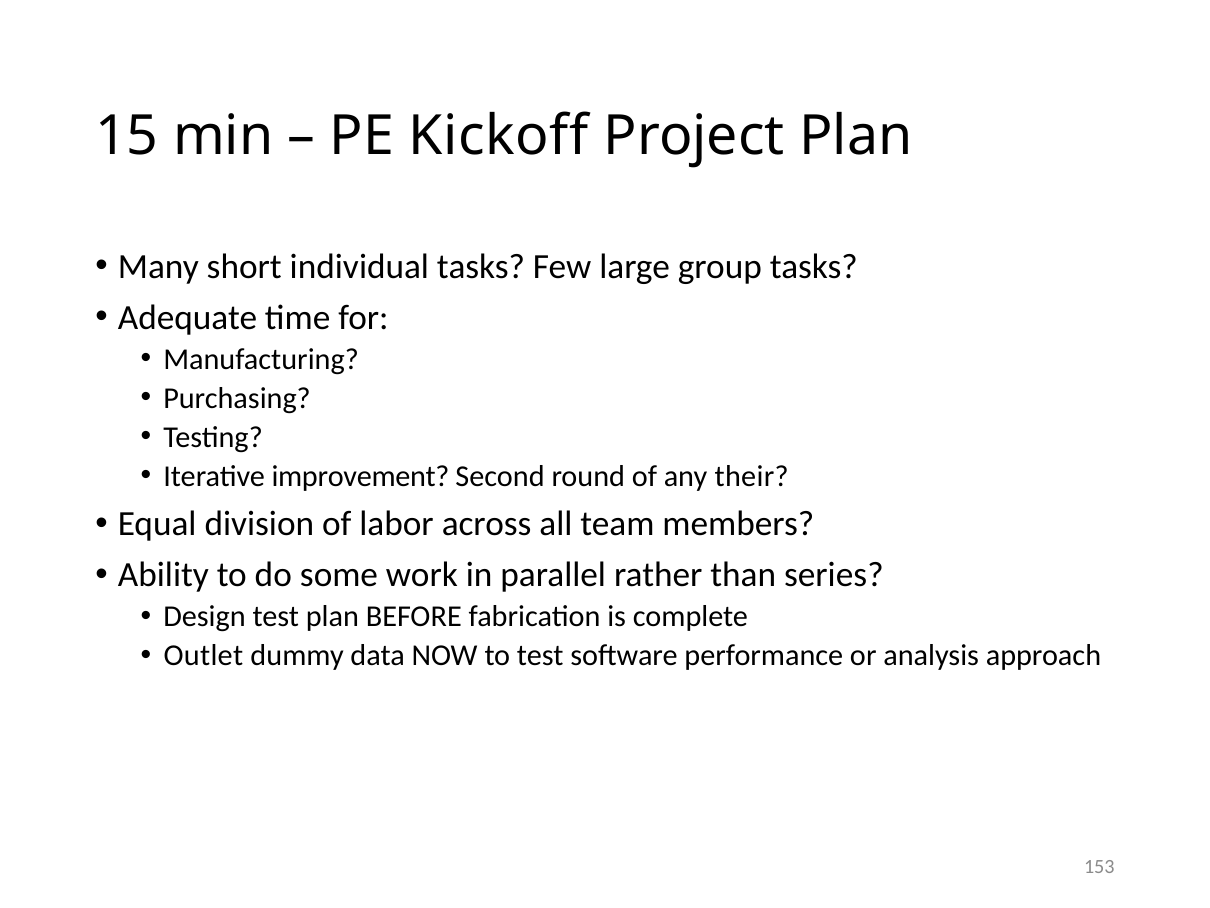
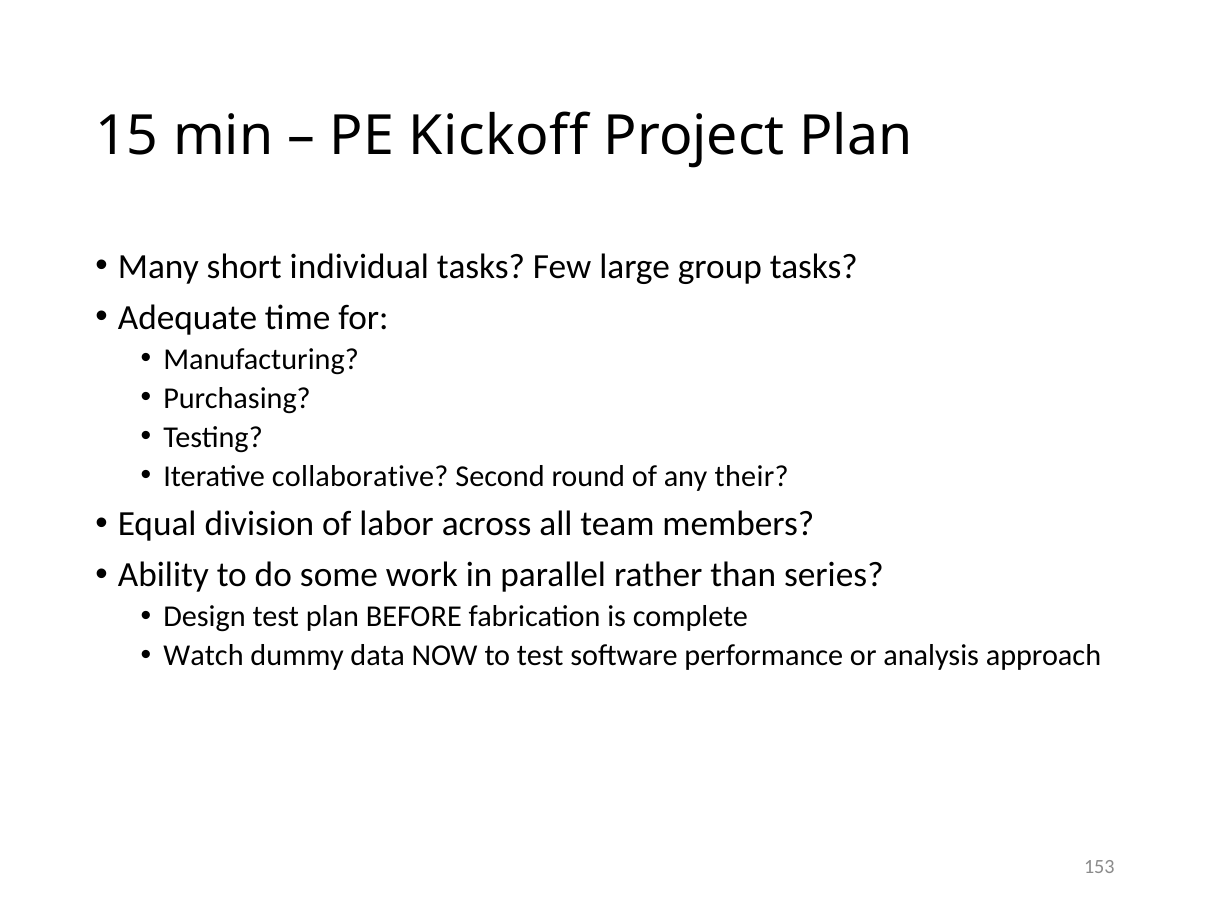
improvement: improvement -> collaborative (360, 476)
Outlet: Outlet -> Watch (204, 655)
